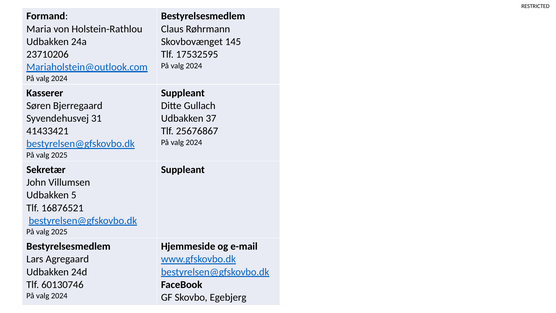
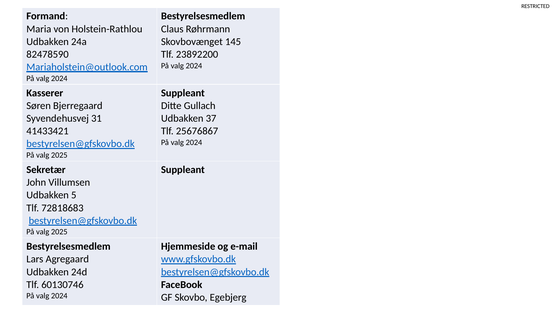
23710206: 23710206 -> 82478590 (48, 54)
17532595: 17532595 -> 23892200 (197, 54)
16876521: 16876521 -> 72818683 (62, 208)
